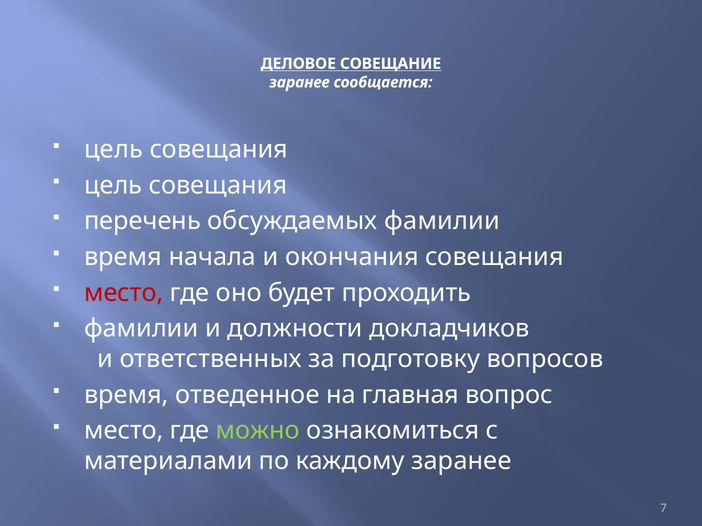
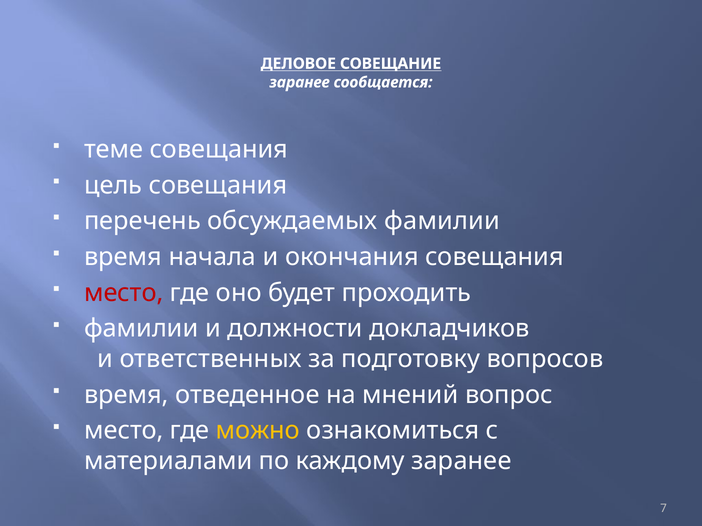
цель: цель -> теме (114, 150)
главная: главная -> мнений (410, 395)
можно colour: light green -> yellow (258, 431)
